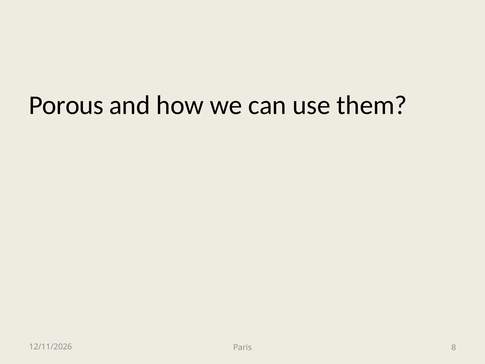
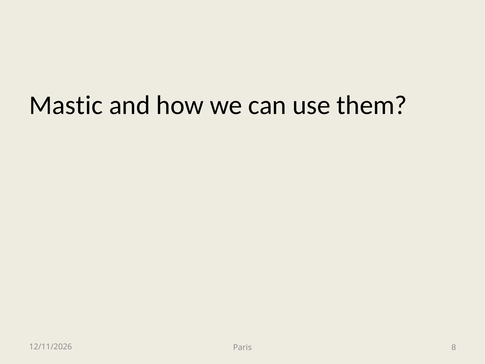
Porous: Porous -> Mastic (66, 105)
